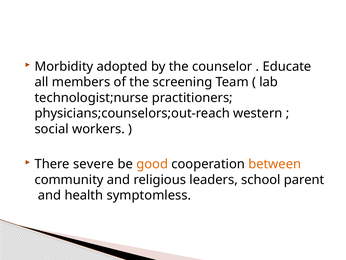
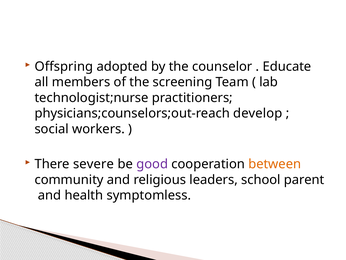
Morbidity: Morbidity -> Offspring (64, 66)
western: western -> develop (258, 113)
good colour: orange -> purple (152, 164)
